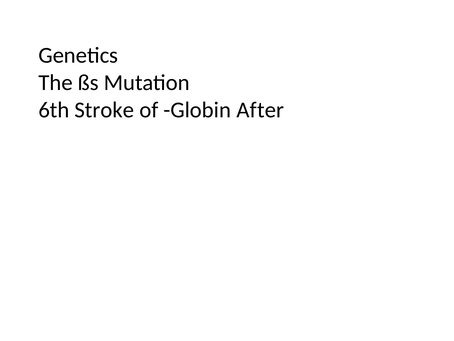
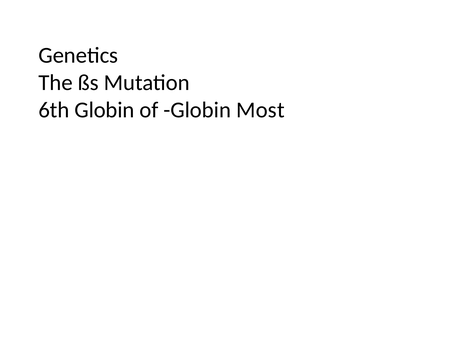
6th Stroke: Stroke -> Globin (104, 110)
After: After -> Most (260, 110)
